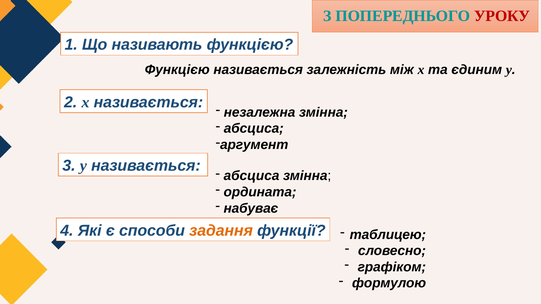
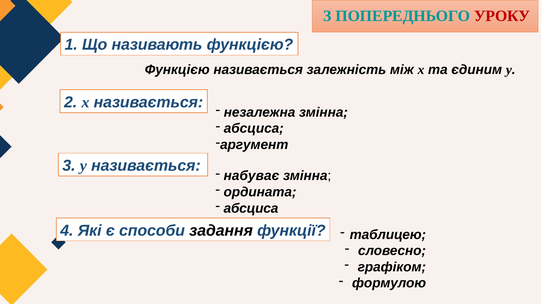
абсциса: абсциса -> набуває (251, 176)
набуває: набуває -> абсциса (251, 208)
задання colour: orange -> black (221, 231)
